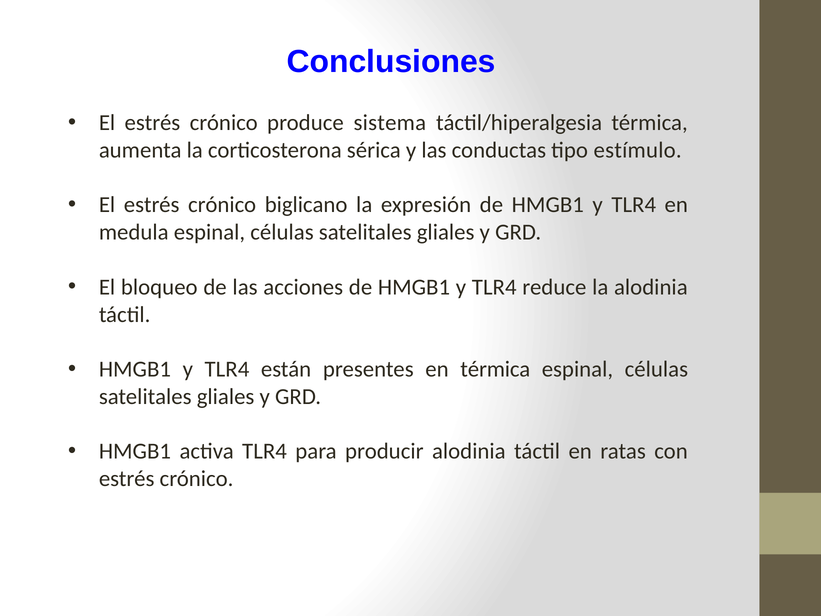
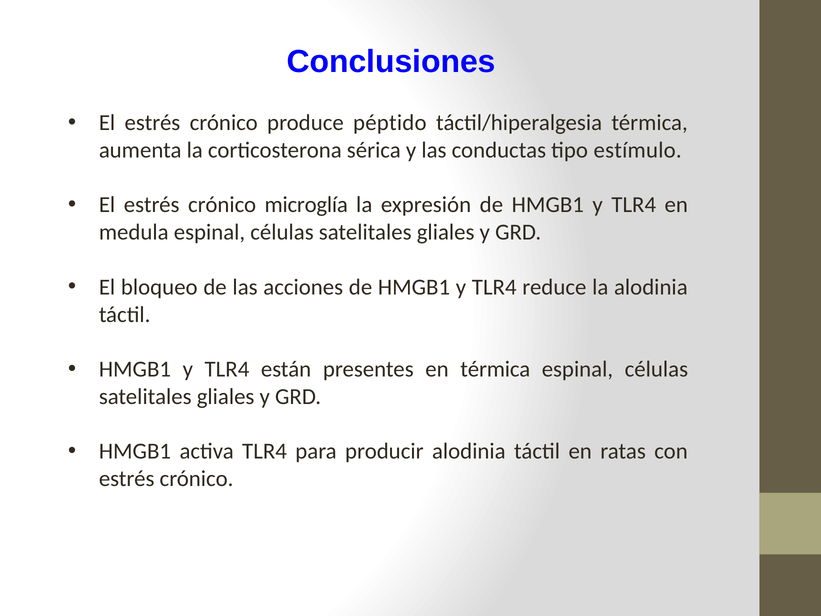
sistema: sistema -> péptido (390, 123)
biglicano: biglicano -> microglía (306, 205)
